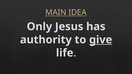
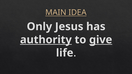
authority underline: none -> present (46, 40)
